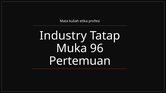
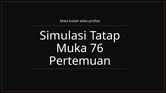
Industry: Industry -> Simulasi (63, 36)
96: 96 -> 76 (97, 49)
